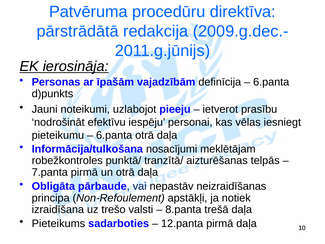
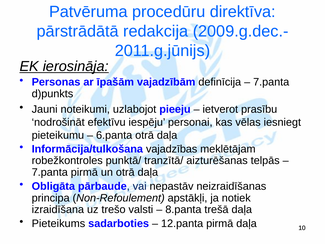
6.panta: 6.panta -> 7.panta (271, 82)
nosacījumi: nosacījumi -> vajadzības (172, 149)
